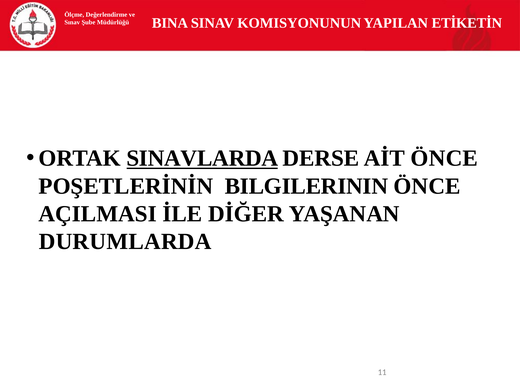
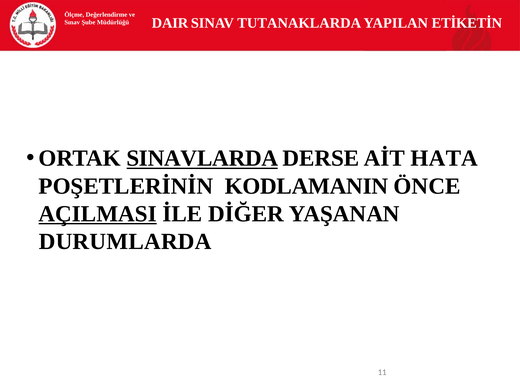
BINA: BINA -> DAIR (170, 23)
KOMISYONUNUN: KOMISYONUNUN -> TUTANAKLARDA (299, 23)
AİT ÖNCE: ÖNCE -> HATA (444, 158)
BILGILERININ: BILGILERININ -> KODLAMANIN (306, 186)
AÇILMASI underline: none -> present (98, 214)
